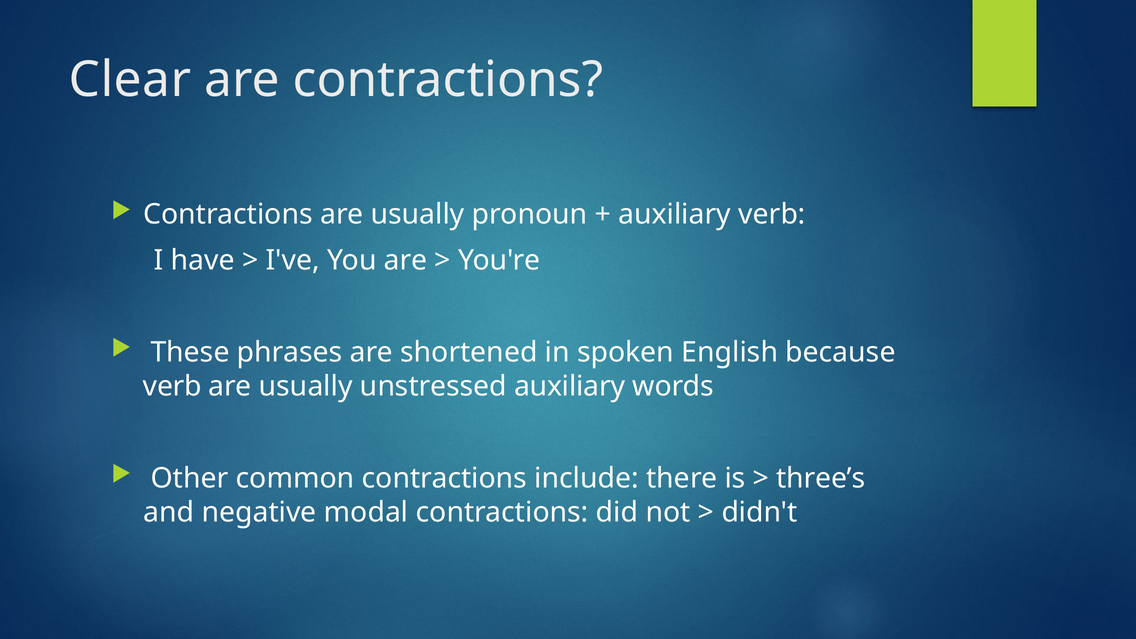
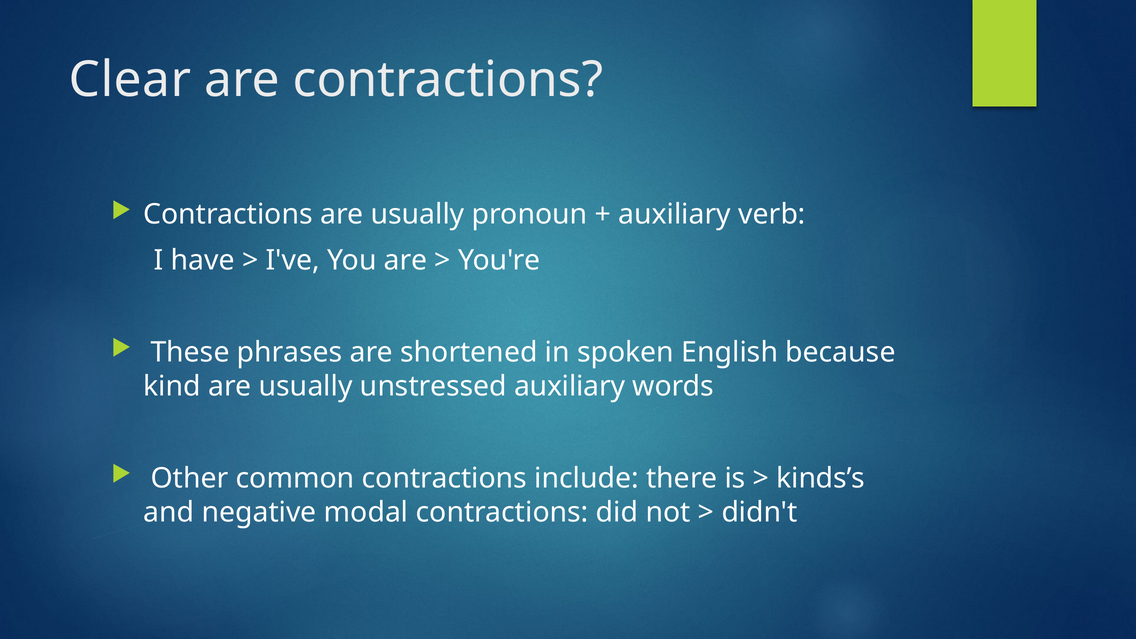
verb: verb -> kind (172, 386)
three’s: three’s -> kinds’s (821, 478)
